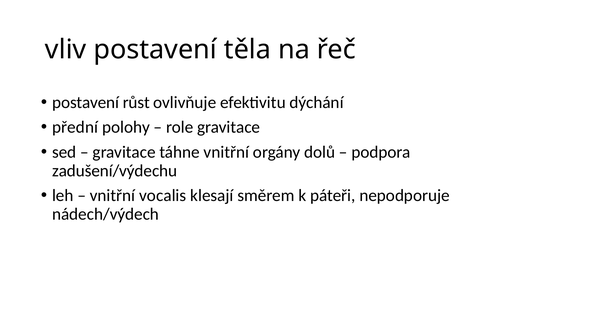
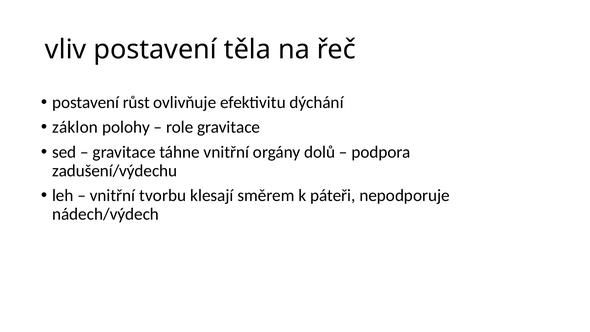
přední: přední -> záklon (75, 127)
vocalis: vocalis -> tvorbu (163, 195)
